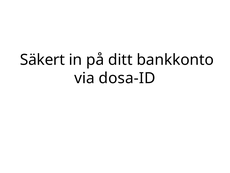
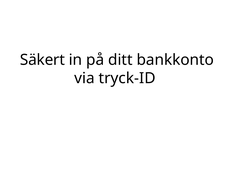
dosa-ID: dosa-ID -> tryck-ID (127, 78)
